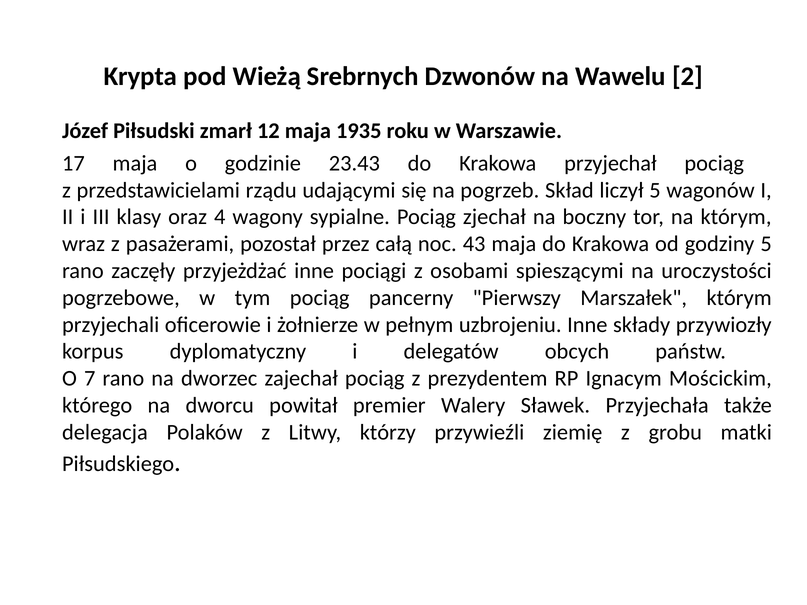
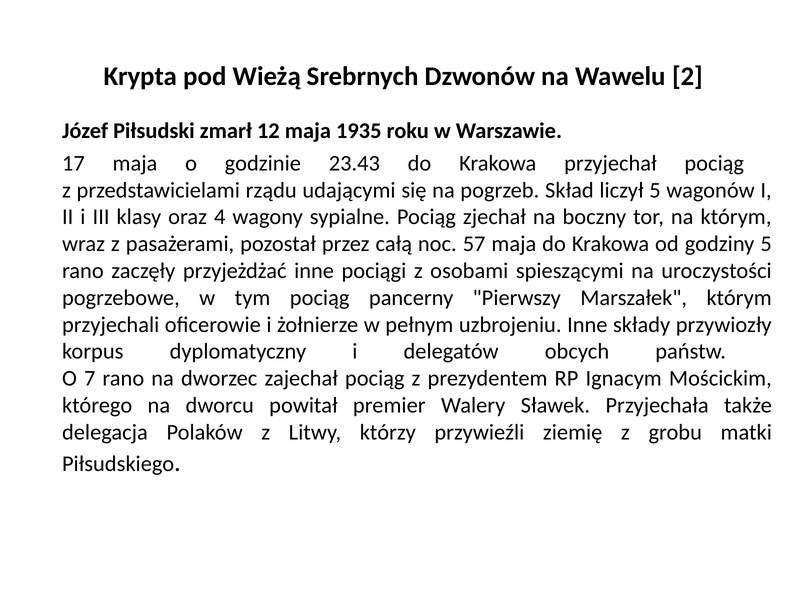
43: 43 -> 57 (474, 244)
